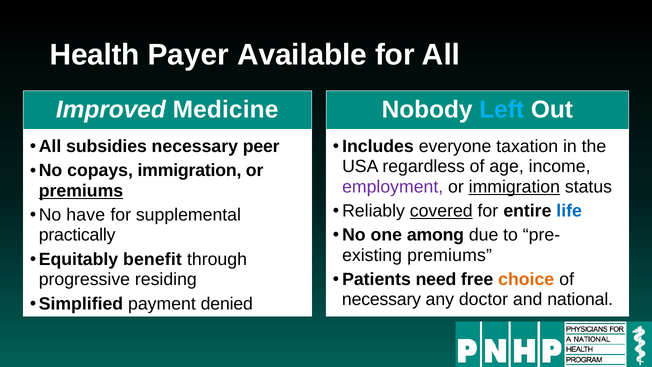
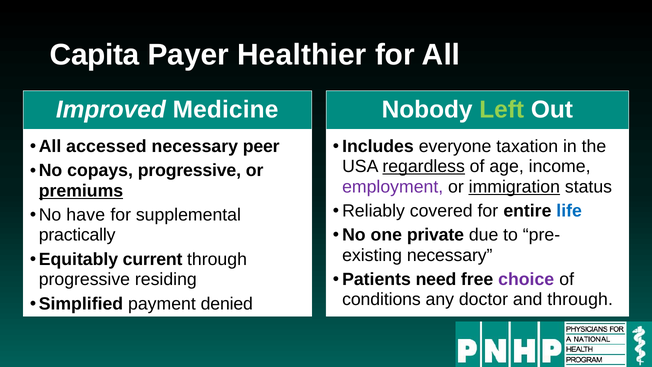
Health: Health -> Capita (95, 55)
Available: Available -> Healthier (302, 55)
Left colour: light blue -> light green (502, 110)
subsidies: subsidies -> accessed (106, 146)
regardless underline: none -> present (424, 166)
copays immigration: immigration -> progressive (189, 171)
covered underline: present -> none (441, 211)
among: among -> private (435, 235)
premiums: premiums -> necessary (450, 255)
benefit: benefit -> current (153, 259)
choice colour: orange -> purple (526, 279)
necessary: necessary -> conditions (381, 299)
and national: national -> through (580, 299)
